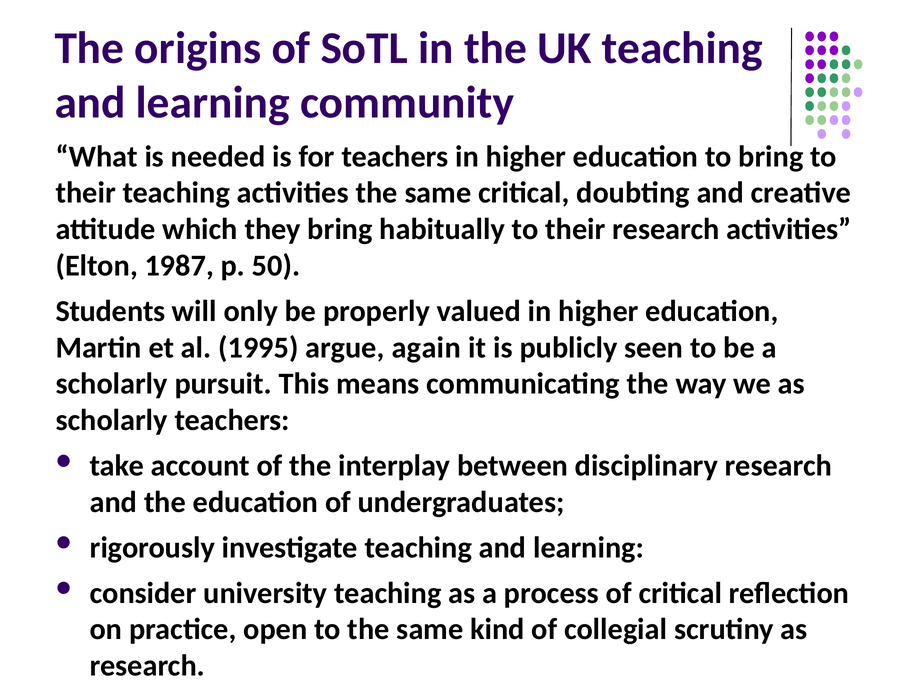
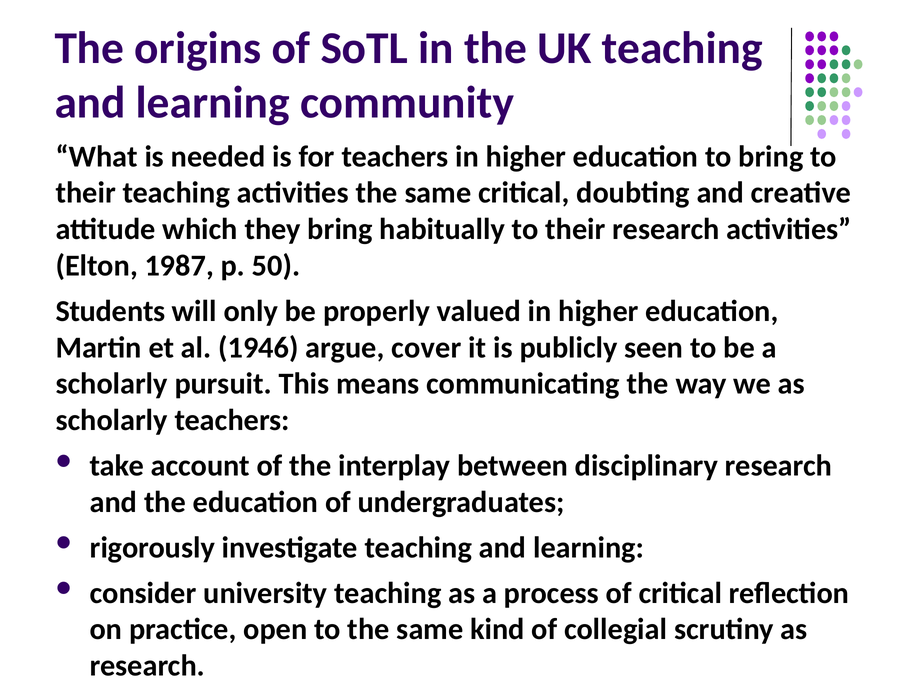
1995: 1995 -> 1946 (258, 347)
again: again -> cover (426, 347)
